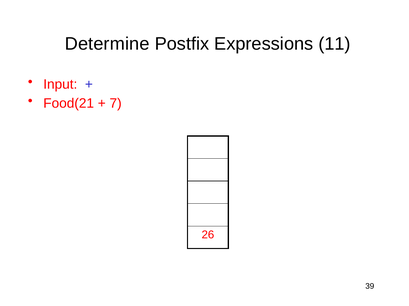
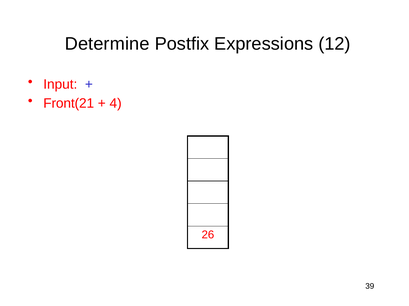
11: 11 -> 12 (335, 44)
Food(21: Food(21 -> Front(21 (69, 104)
7: 7 -> 4 (116, 104)
